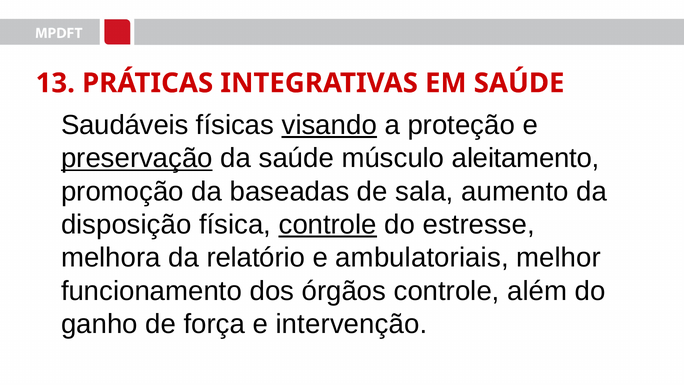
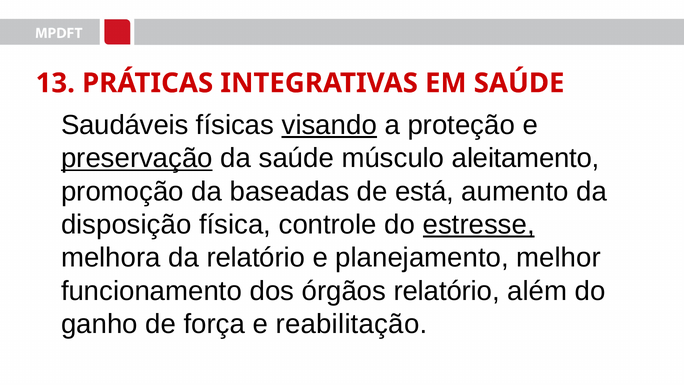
sala: sala -> está (425, 191)
controle underline: present -> none (328, 224)
estresse underline: none -> present (479, 224)
ambulatoriais: ambulatoriais -> planejamento (422, 258)
órgãos controle: controle -> relatório (447, 291)
intervenção: intervenção -> reabilitação (351, 324)
